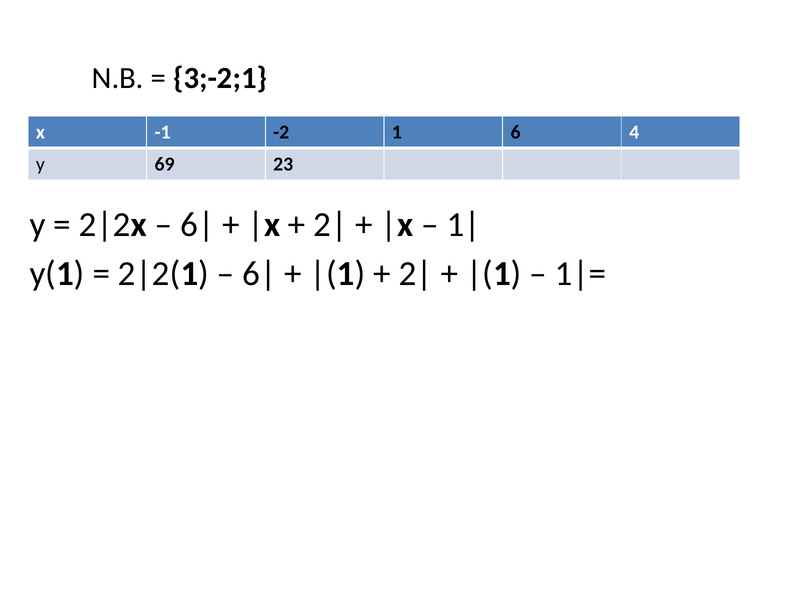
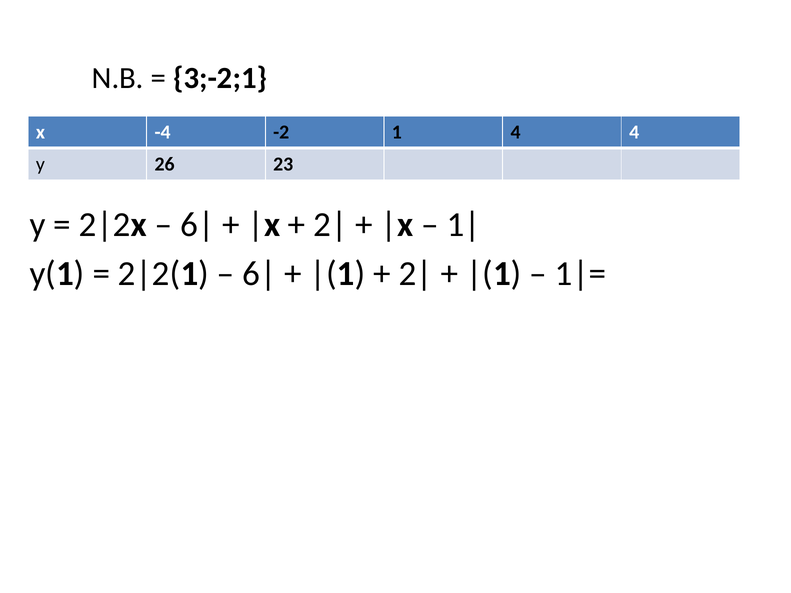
-1: -1 -> -4 (163, 132)
1 6: 6 -> 4 (516, 132)
69: 69 -> 26 (165, 164)
